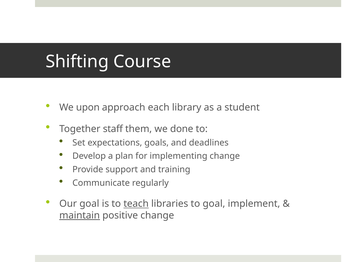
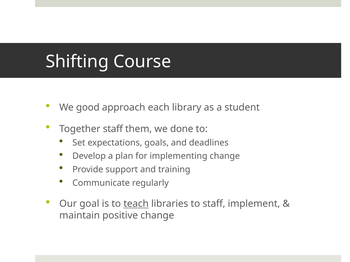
upon: upon -> good (88, 108)
to goal: goal -> staff (214, 204)
maintain underline: present -> none (80, 216)
